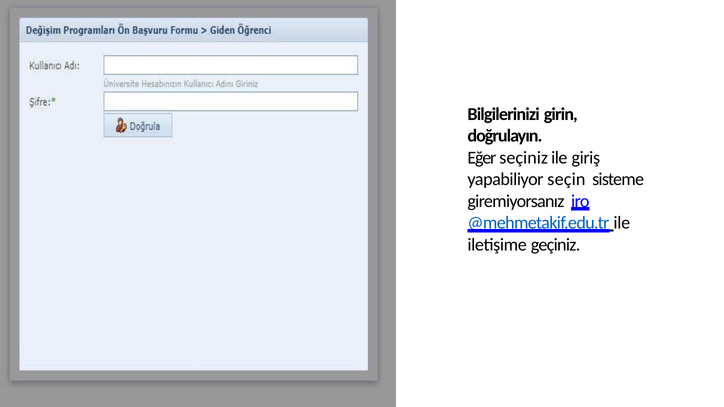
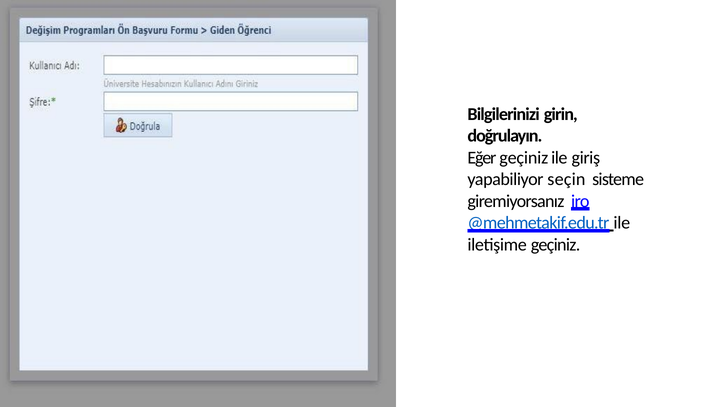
Eğer seçiniz: seçiniz -> geçiniz (524, 158)
